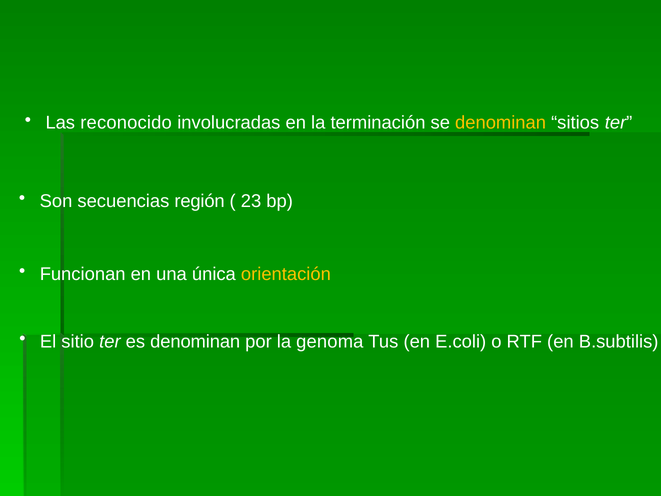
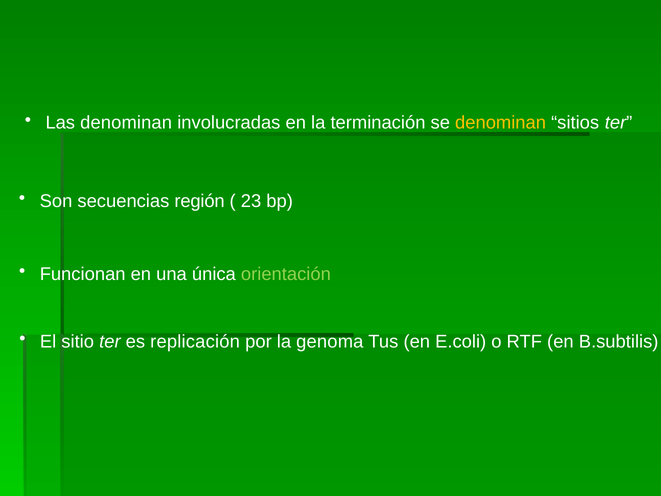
Las reconocido: reconocido -> denominan (126, 123)
orientación colour: yellow -> light green (286, 274)
es denominan: denominan -> replicación (195, 341)
